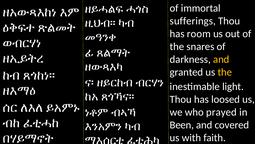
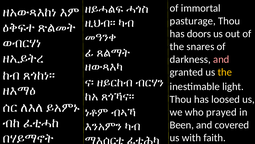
sufferings: sufferings -> pasturage (193, 21)
room: room -> doors (199, 34)
and colour: yellow -> pink (221, 59)
